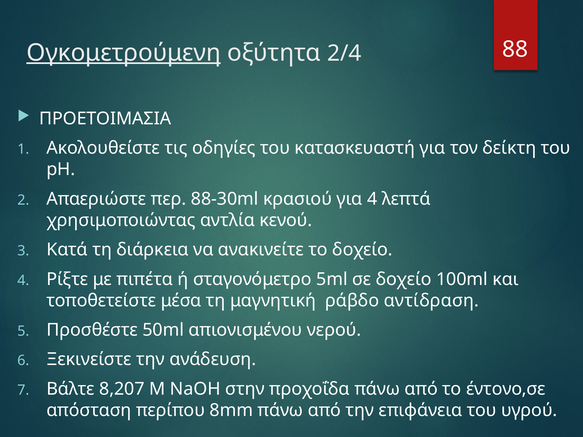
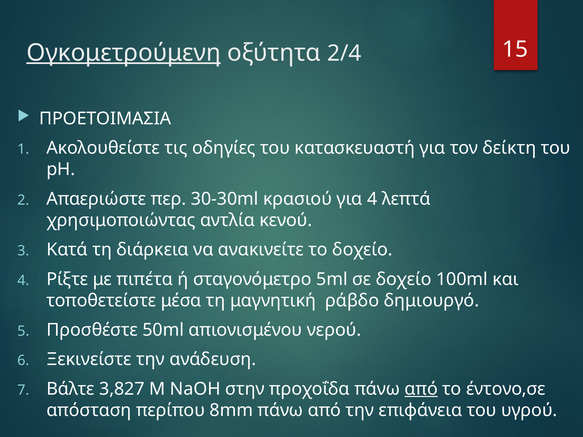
88: 88 -> 15 (515, 49)
88-30ml: 88-30ml -> 30-30ml (225, 199)
αντίδραση: αντίδραση -> δημιουργό (431, 301)
8,207: 8,207 -> 3,827 (122, 389)
από underline: none -> present (421, 389)
